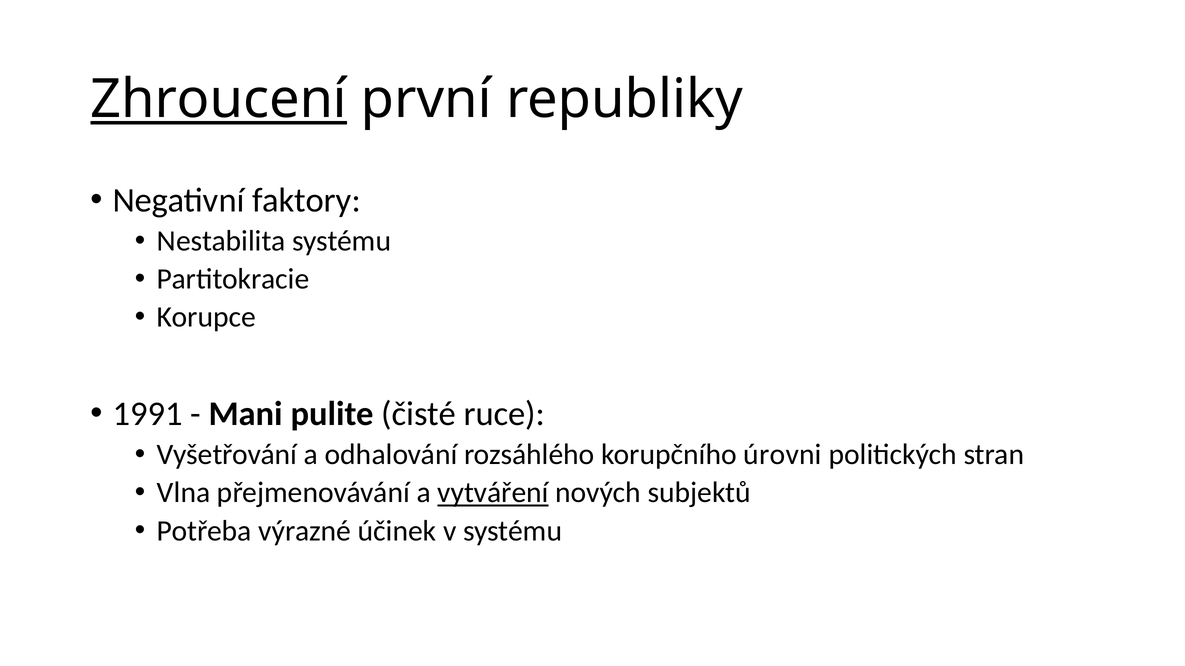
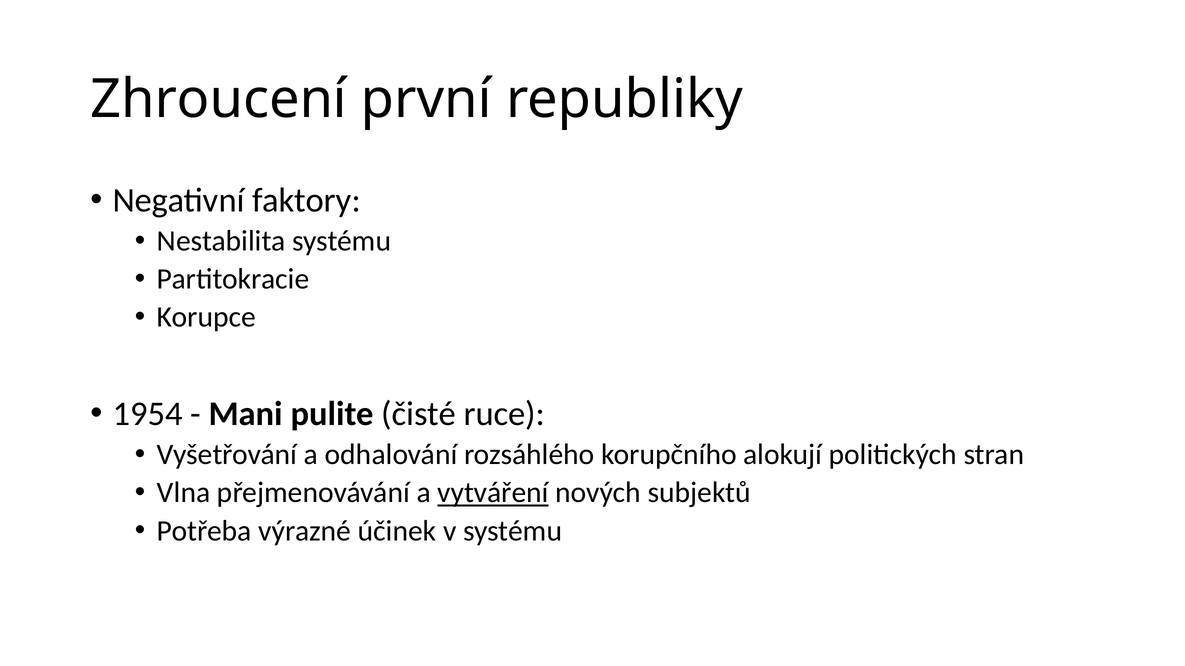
Zhroucení underline: present -> none (219, 100)
1991: 1991 -> 1954 (148, 414)
úrovni: úrovni -> alokují (783, 455)
